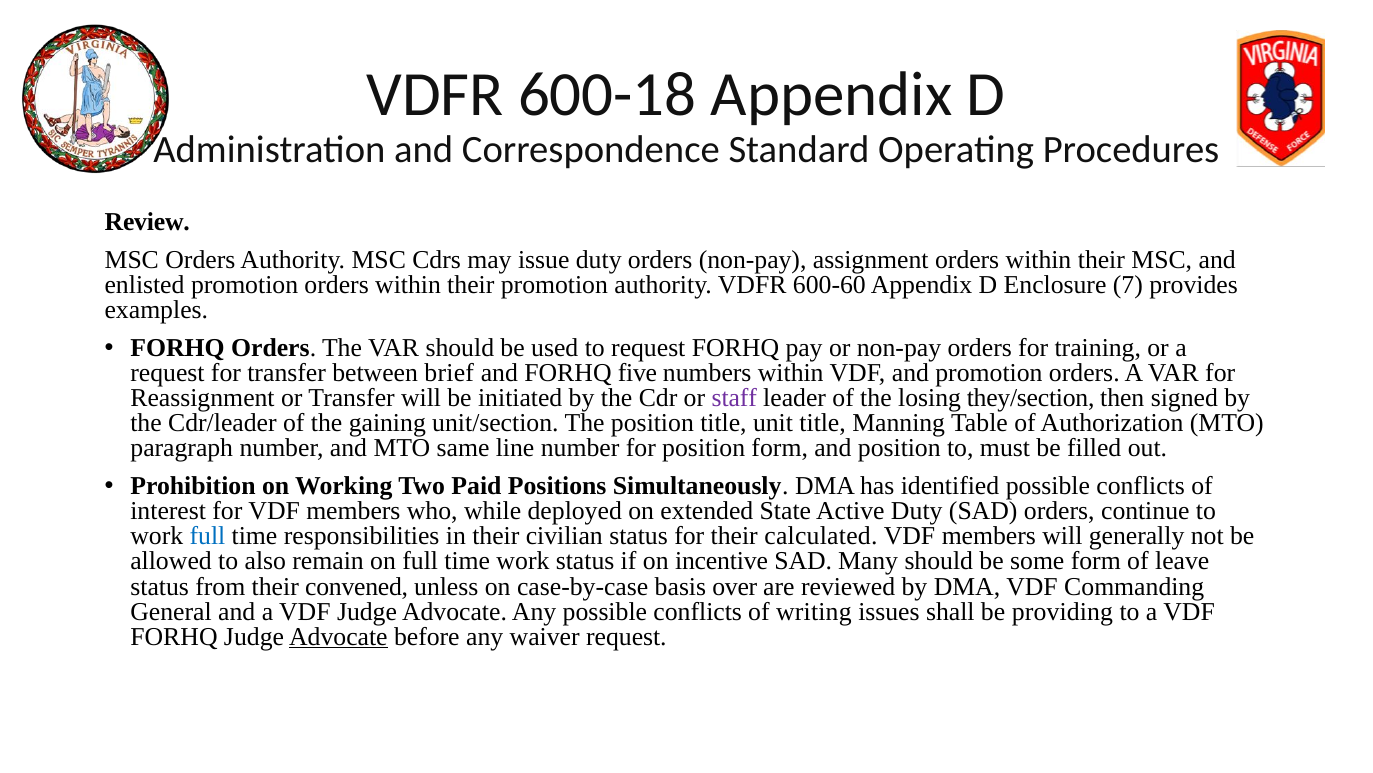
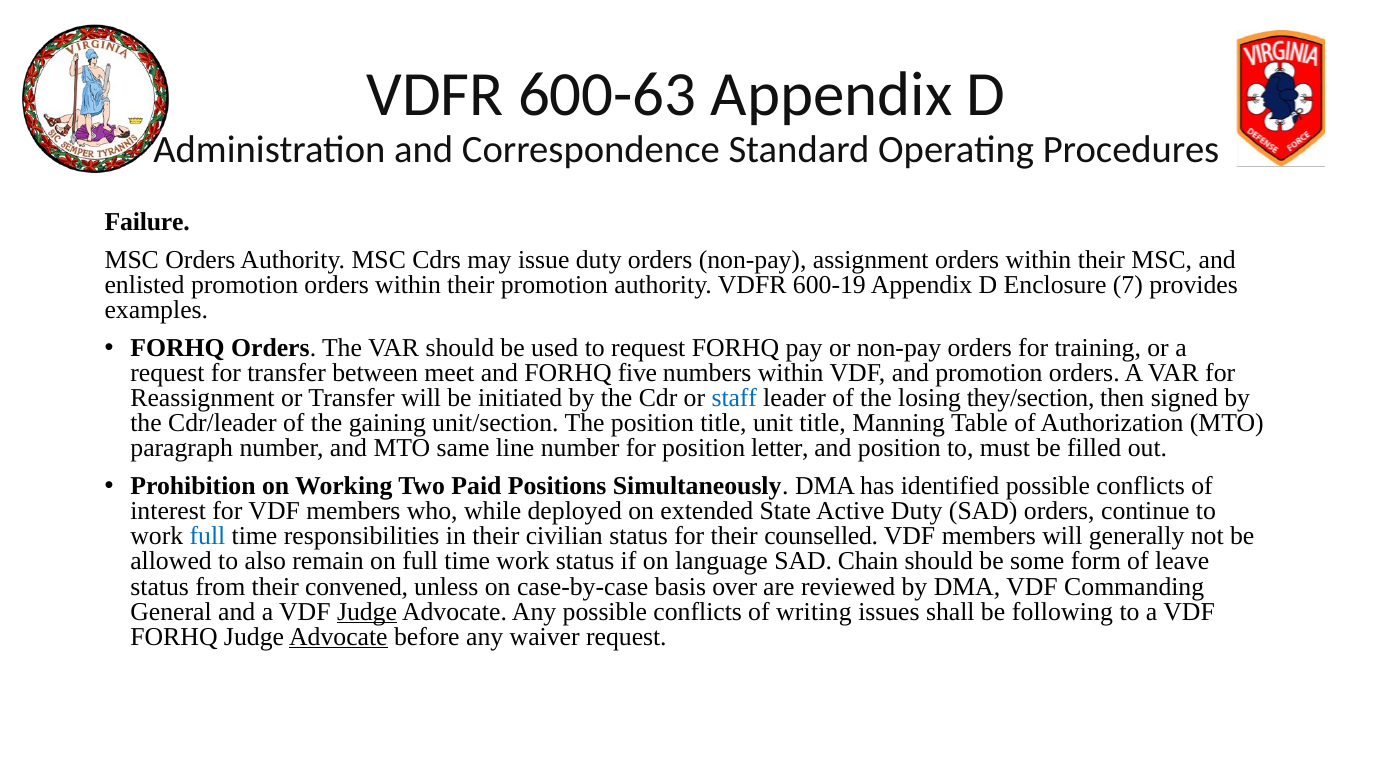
600-18: 600-18 -> 600-63 (607, 94)
Review: Review -> Failure (147, 222)
600-60: 600-60 -> 600-19 (829, 285)
brief: brief -> meet (449, 373)
staff colour: purple -> blue (734, 398)
position form: form -> letter (780, 448)
calculated: calculated -> counselled (821, 536)
incentive: incentive -> language (721, 561)
Many: Many -> Chain (868, 561)
Judge underline: none -> present (367, 611)
providing: providing -> following (1062, 611)
